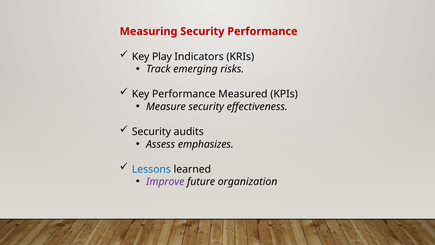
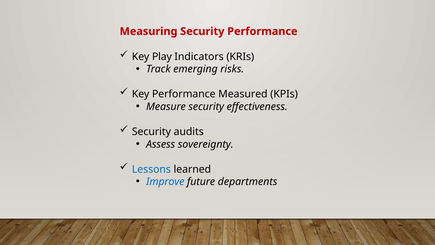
emphasizes: emphasizes -> sovereignty (206, 144)
Improve colour: purple -> blue (165, 182)
organization: organization -> departments (248, 182)
